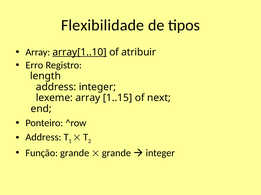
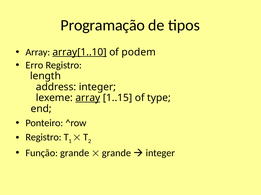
Flexibilidade: Flexibilidade -> Programação (103, 25)
atribuir: atribuir -> podem (139, 52)
array underline: none -> present (88, 98)
next: next -> type (159, 98)
Address: Address -> Registro (43, 138)
